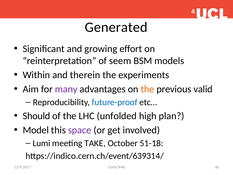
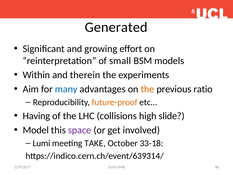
seem: seem -> small (120, 61)
many colour: purple -> blue (66, 89)
valid: valid -> ratio (203, 89)
future-proof colour: blue -> orange (115, 102)
Should: Should -> Having (36, 116)
unfolded: unfolded -> collisions (117, 116)
plan: plan -> slide (172, 116)
51-18: 51-18 -> 33-18 (152, 143)
